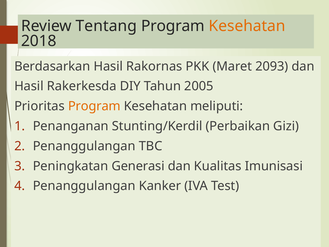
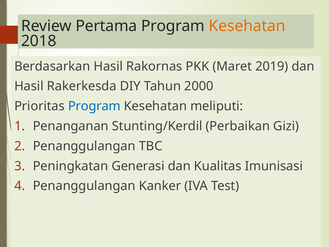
Tentang: Tentang -> Pertama (106, 26)
2093: 2093 -> 2019 (272, 66)
2005: 2005 -> 2000 (199, 86)
Program colour: orange -> blue (94, 106)
